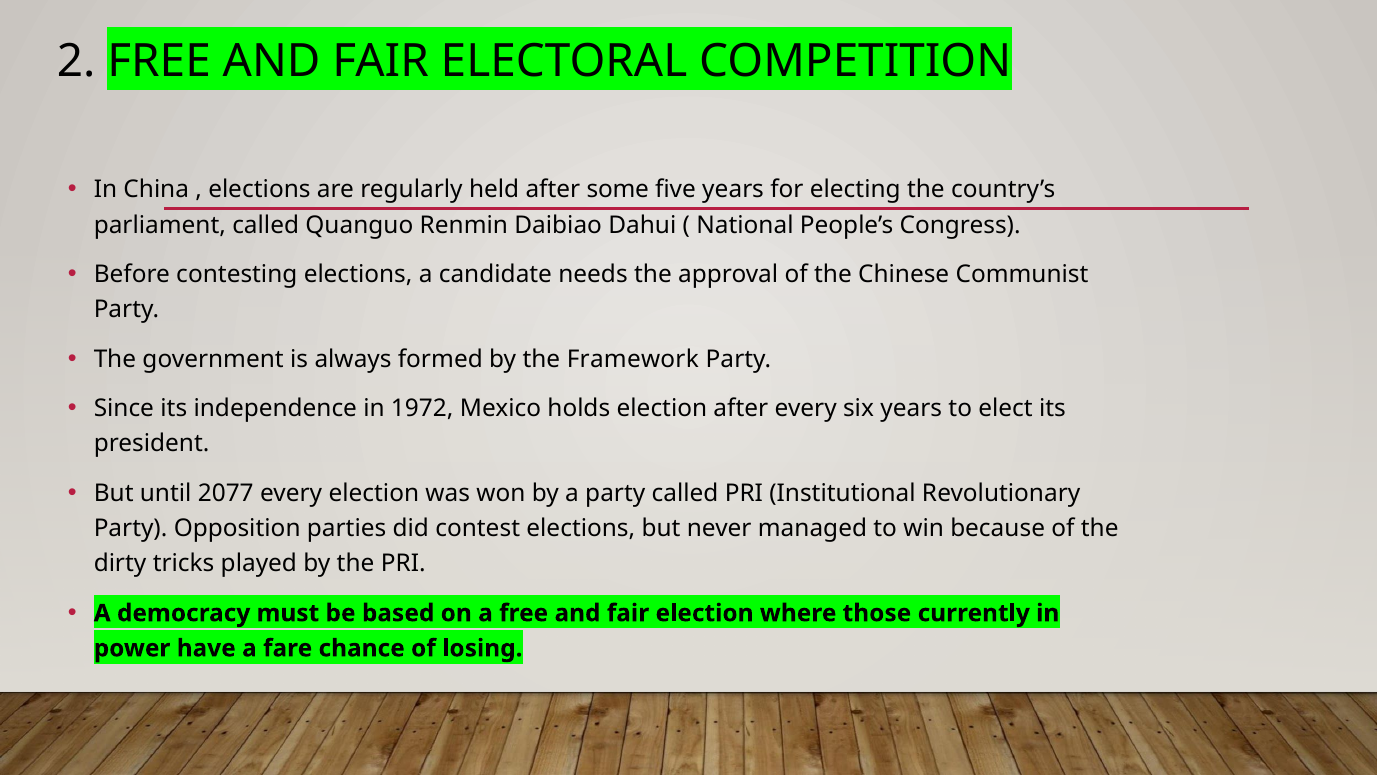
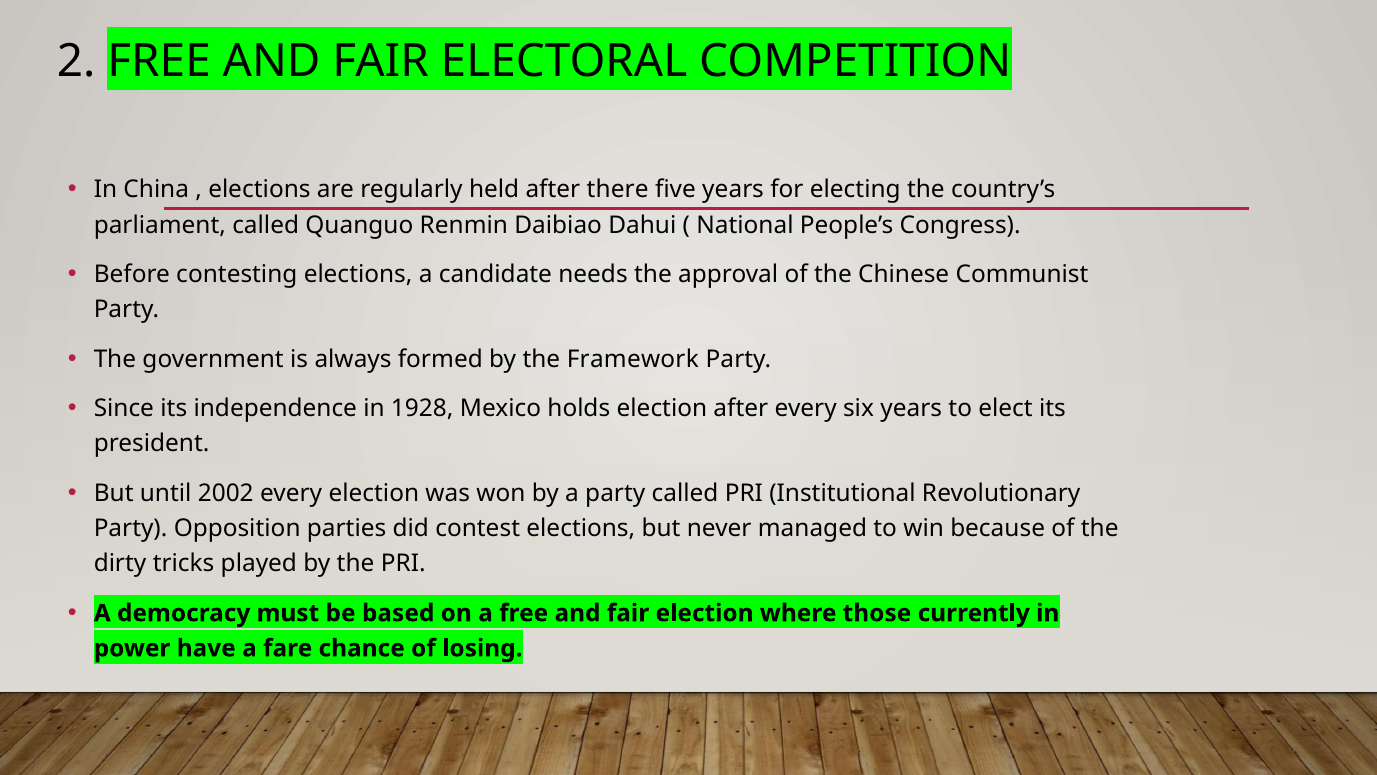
some: some -> there (618, 190)
1972: 1972 -> 1928 (422, 409)
2077: 2077 -> 2002 (226, 493)
